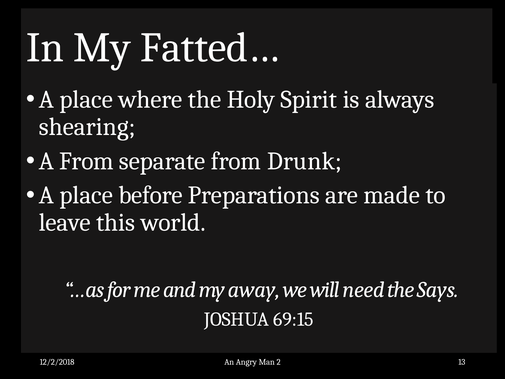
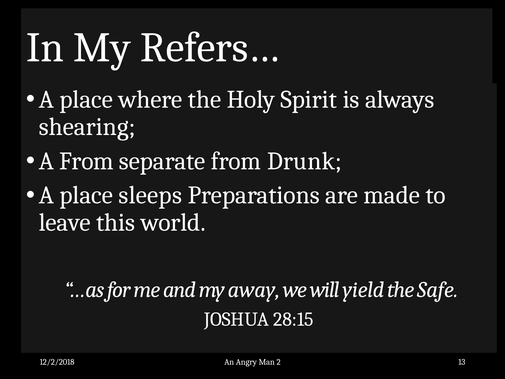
Fatted…: Fatted… -> Refers… (210, 48)
before: before -> sleeps (150, 195)
need: need -> yield (363, 290)
Says: Says -> Safe (438, 290)
69:15: 69:15 -> 28:15 (293, 319)
